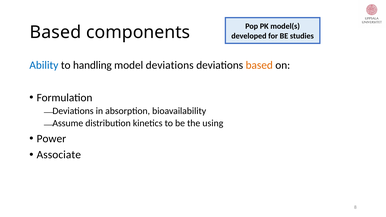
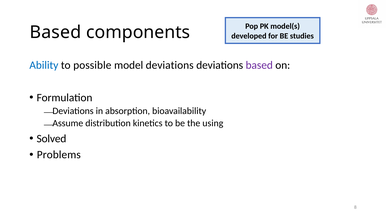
handling: handling -> possible (92, 65)
based colour: orange -> purple (259, 65)
Power: Power -> Solved (51, 139)
Associate: Associate -> Problems (59, 155)
